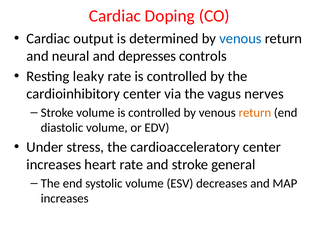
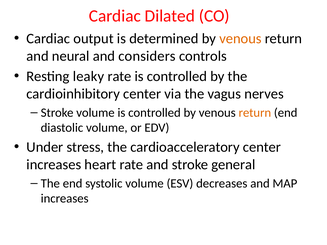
Doping: Doping -> Dilated (170, 16)
venous colour: blue -> orange (240, 39)
depresses: depresses -> considers (147, 56)
